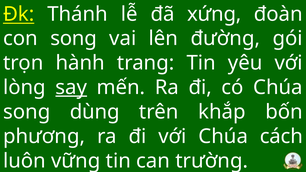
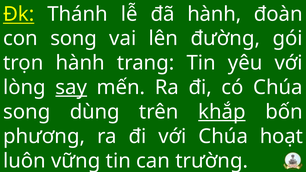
đã xứng: xứng -> hành (214, 14)
khắp underline: none -> present (222, 112)
cách: cách -> hoạt (281, 136)
